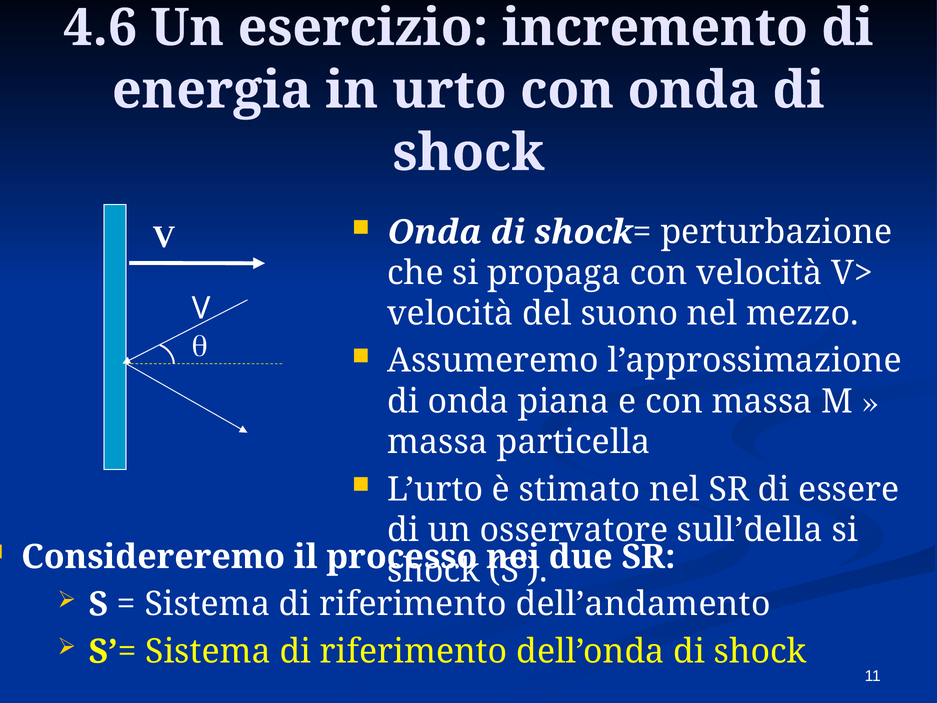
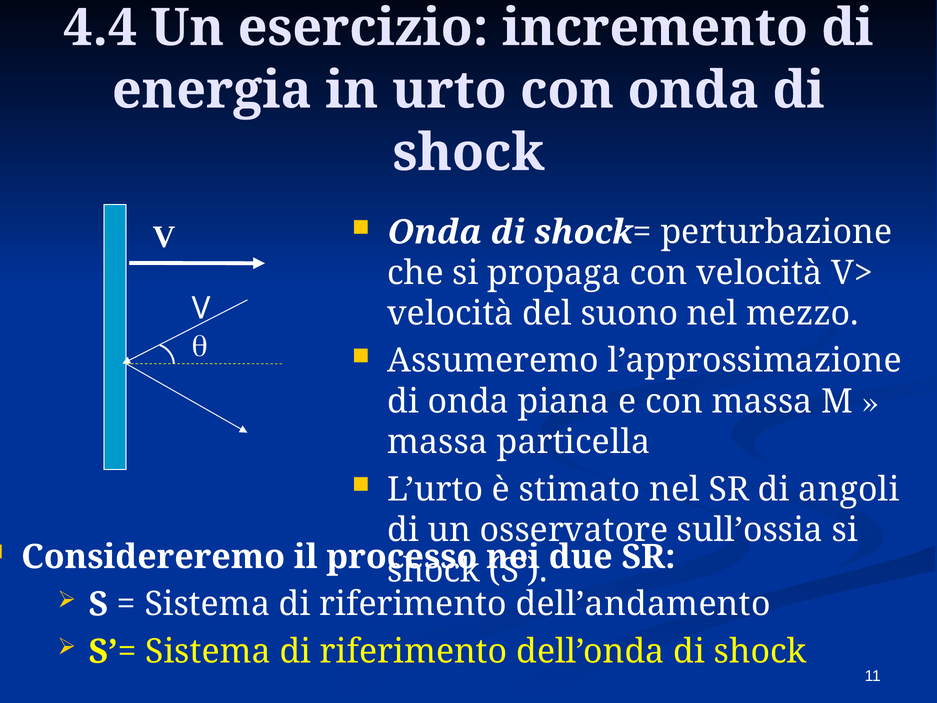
4.6: 4.6 -> 4.4 (100, 28)
essere: essere -> angoli (849, 489)
sull’della: sull’della -> sull’ossia (750, 530)
